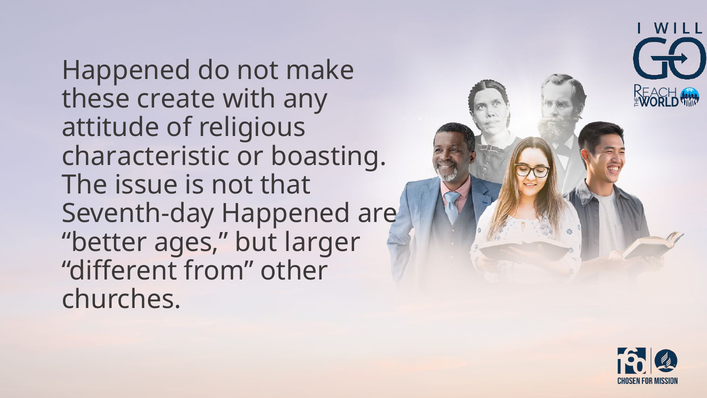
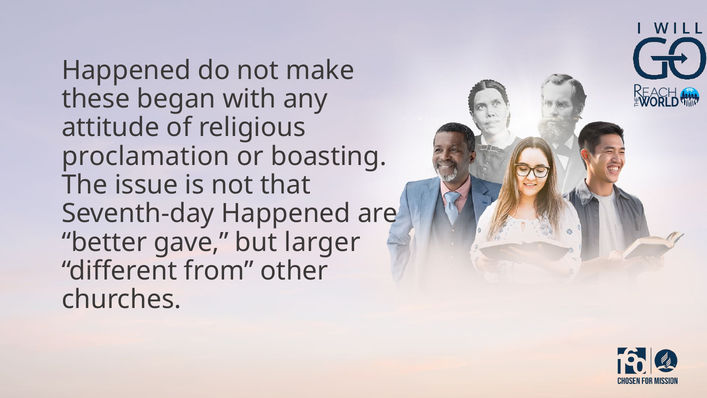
create: create -> began (176, 99)
characteristic: characteristic -> proclamation (146, 156)
ages: ages -> gave (191, 242)
